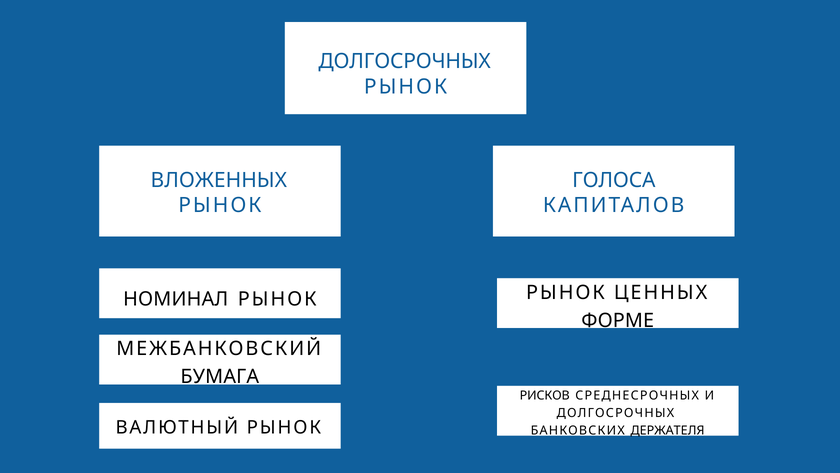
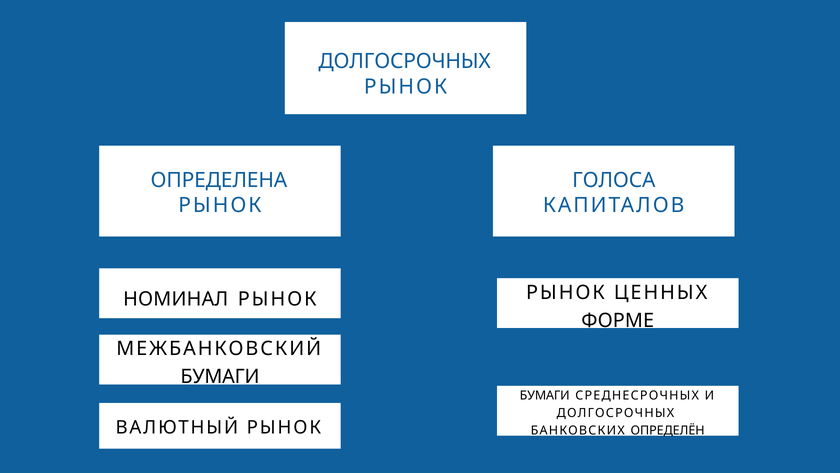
ВЛОЖЕННЫХ: ВЛОЖЕННЫХ -> ОПРЕДЕЛЕНА (219, 180)
БУМАГА: БУМАГА -> БУМАГИ (220, 376)
РИСКОВ: РИСКОВ -> БУМАГИ (545, 395)
ДЕРЖАТЕЛЯ: ДЕРЖАТЕЛЯ -> ОПРЕДЕЛЁН (668, 430)
